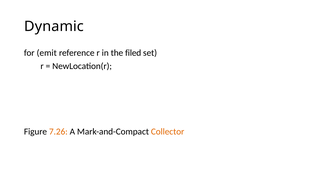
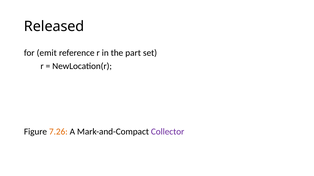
Dynamic: Dynamic -> Released (54, 26)
filed: filed -> part (133, 53)
Collector colour: orange -> purple (168, 132)
